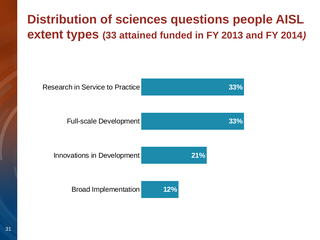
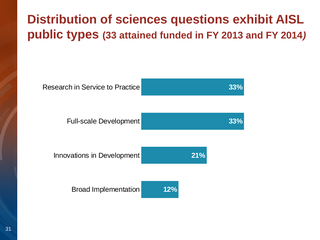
people: people -> exhibit (253, 20)
extent: extent -> public (45, 34)
